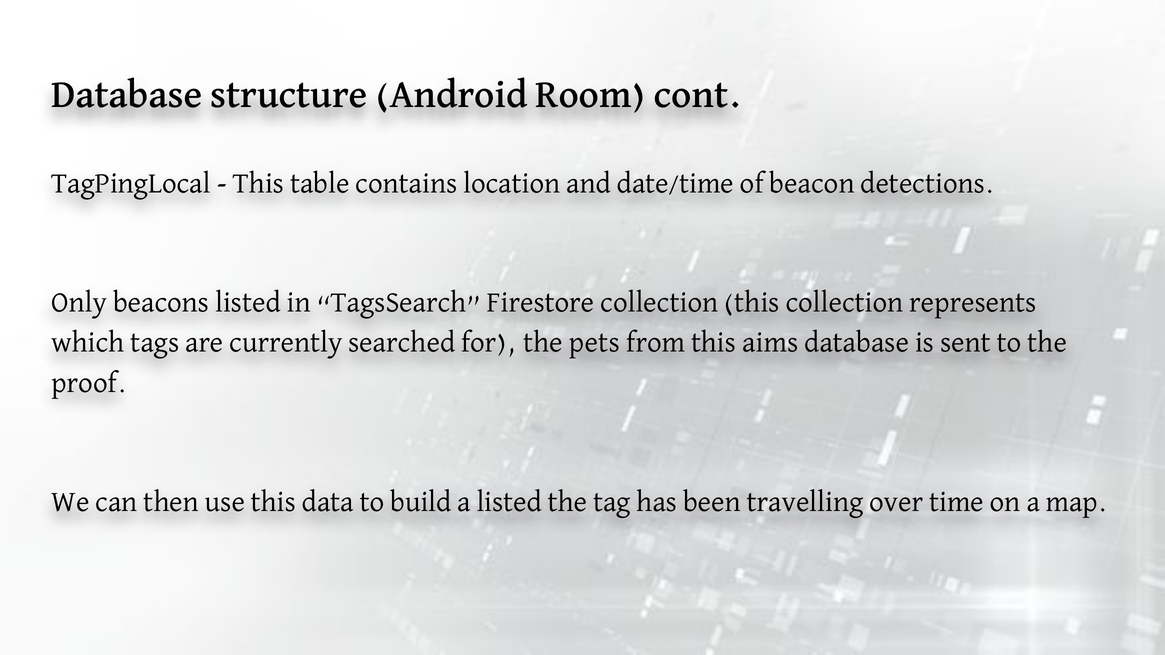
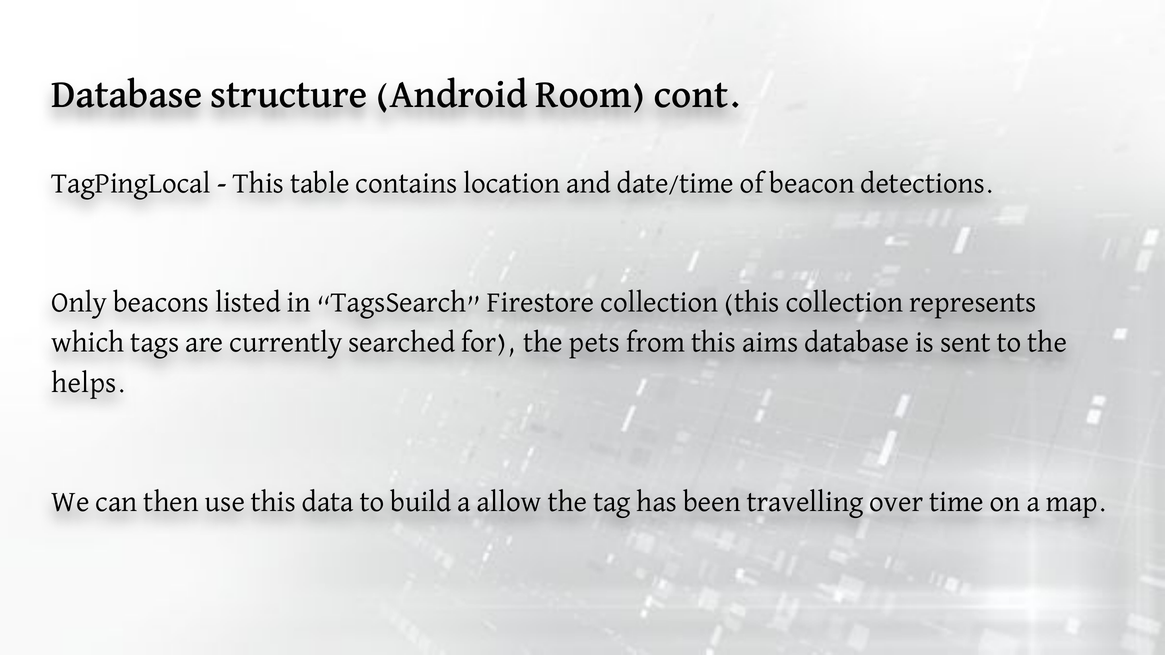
proof: proof -> helps (89, 383)
a listed: listed -> allow (509, 502)
